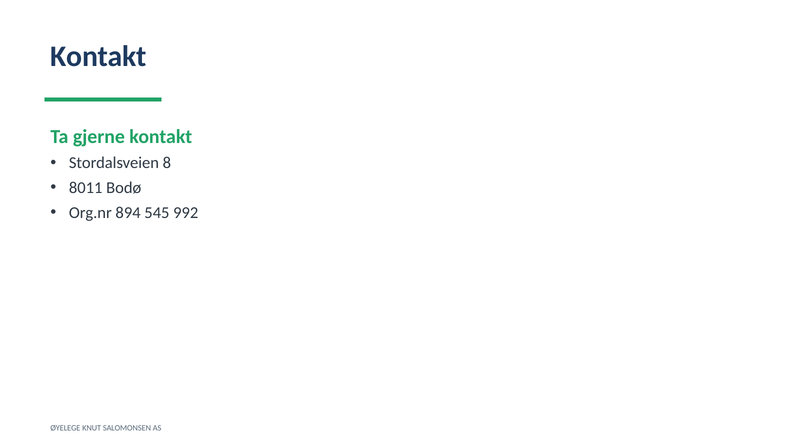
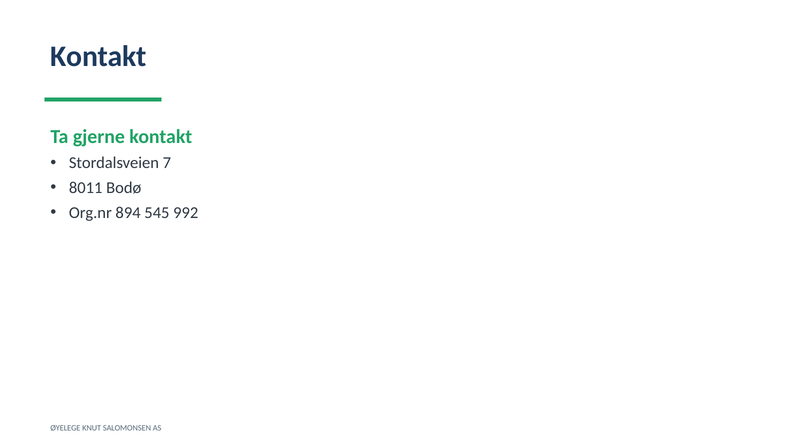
8: 8 -> 7 (167, 163)
